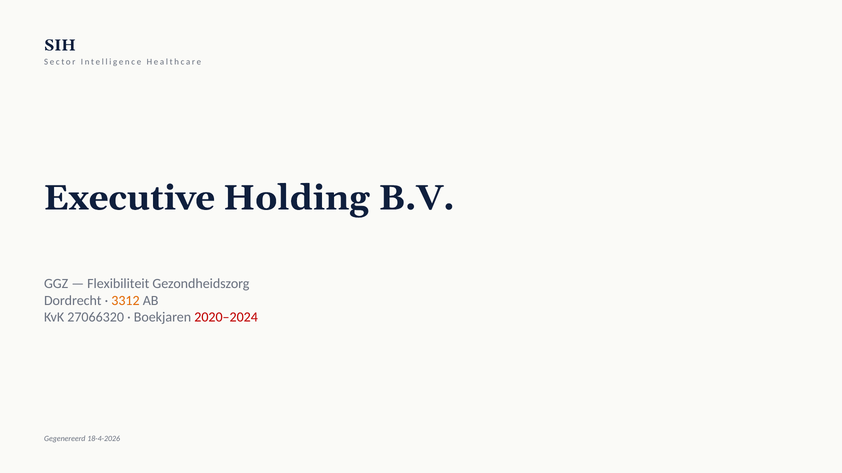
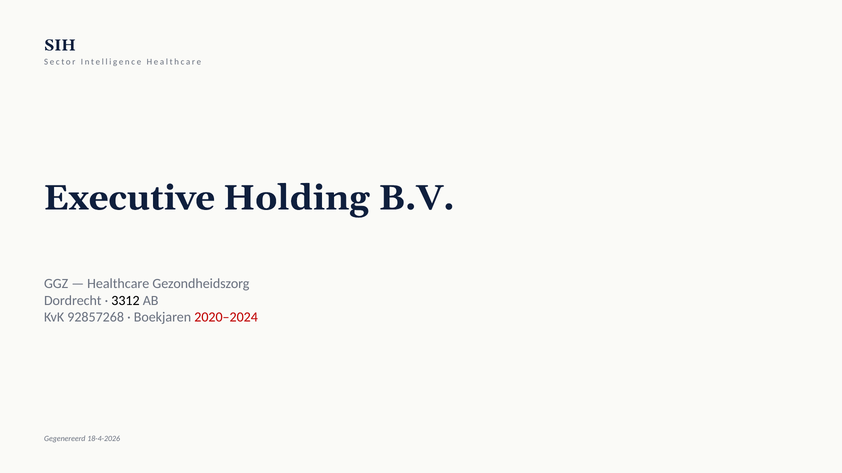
Flexibiliteit: Flexibiliteit -> Healthcare (118, 284)
3312 colour: orange -> black (126, 301)
27066320: 27066320 -> 92857268 (96, 318)
